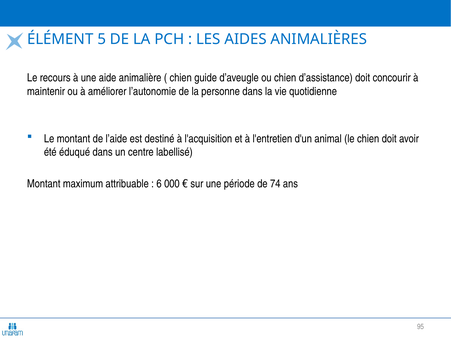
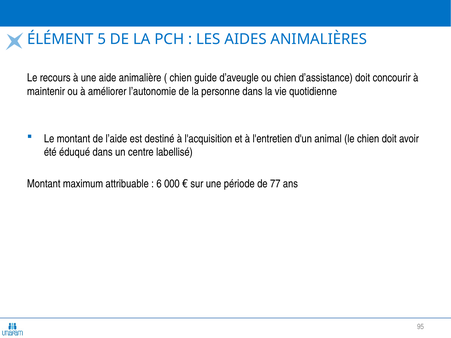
74: 74 -> 77 (275, 184)
